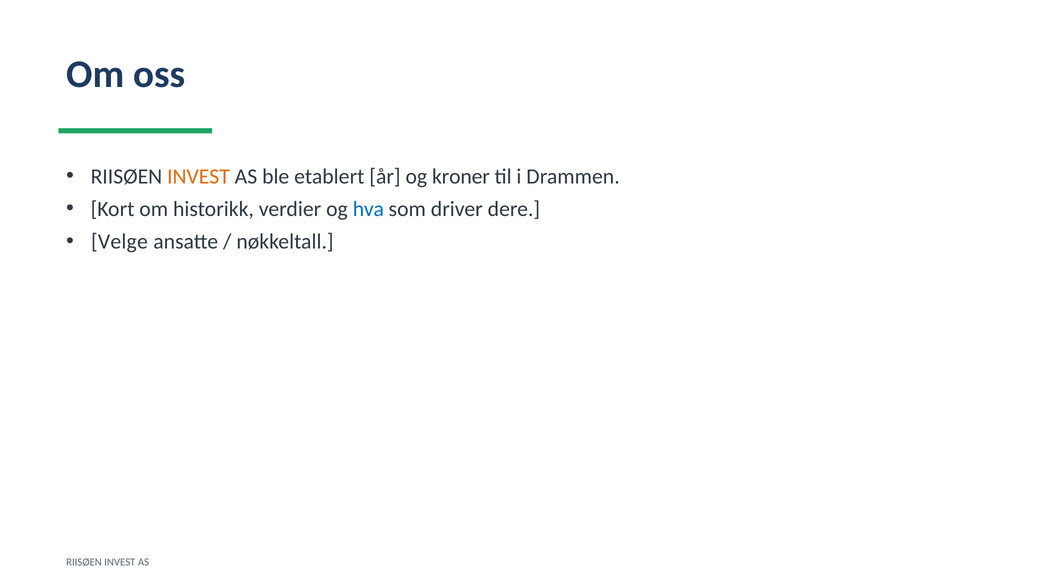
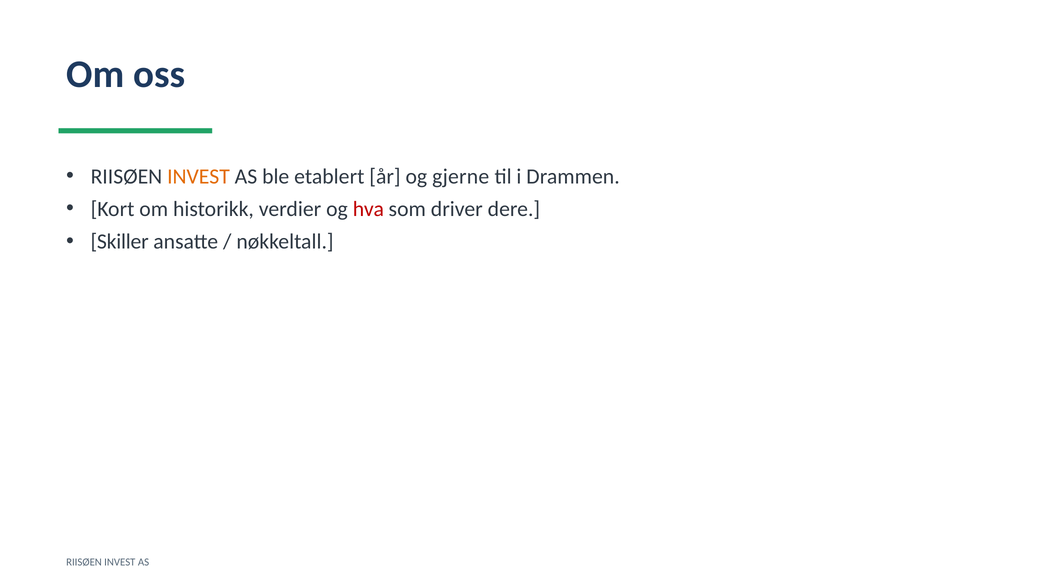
kroner: kroner -> gjerne (461, 176)
hva colour: blue -> red (368, 209)
Velge: Velge -> Skiller (120, 241)
